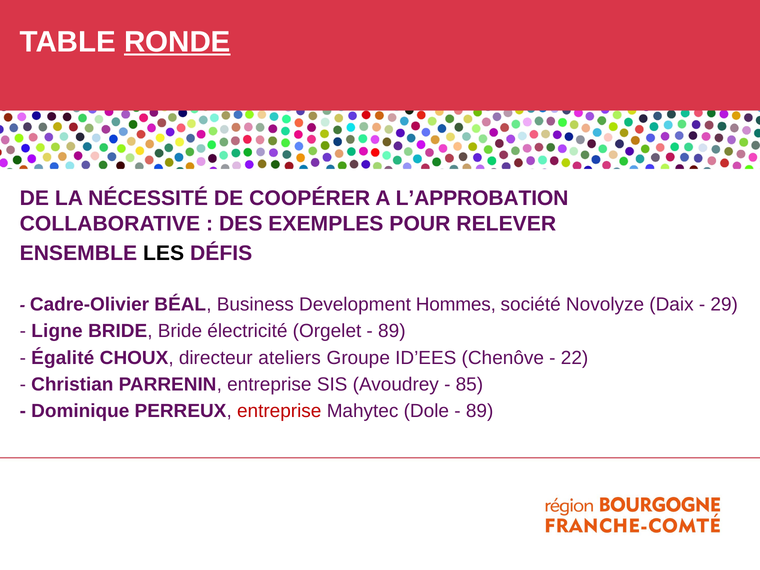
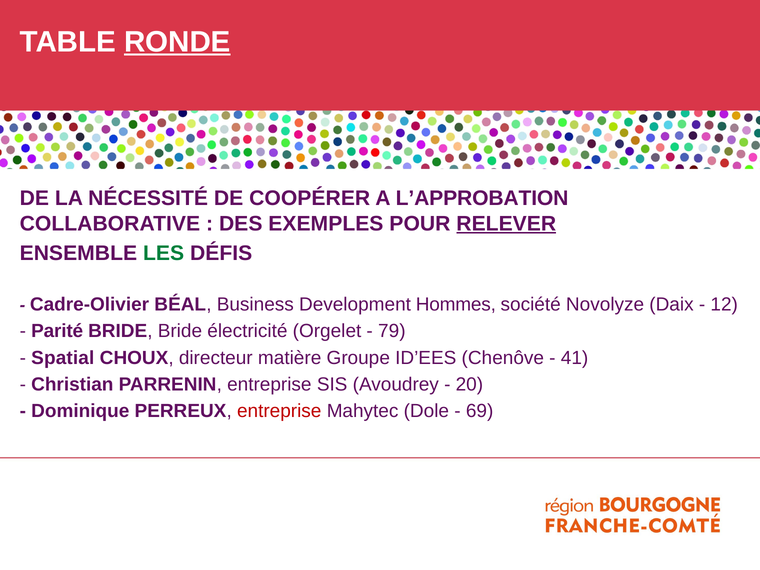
RELEVER underline: none -> present (506, 224)
LES colour: black -> green (164, 253)
29: 29 -> 12 (724, 305)
Ligne: Ligne -> Parité (57, 331)
89: 89 -> 79 (392, 331)
Égalité: Égalité -> Spatial (63, 358)
ateliers: ateliers -> matière (290, 358)
22: 22 -> 41 (575, 358)
85: 85 -> 20 (469, 384)
89: 89 -> 69 (480, 411)
